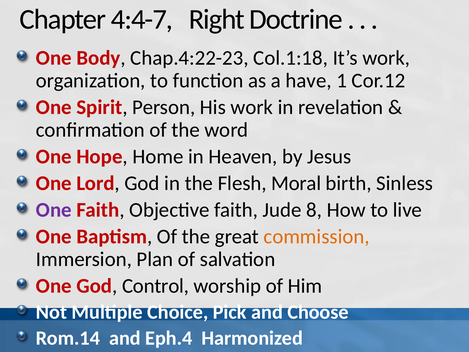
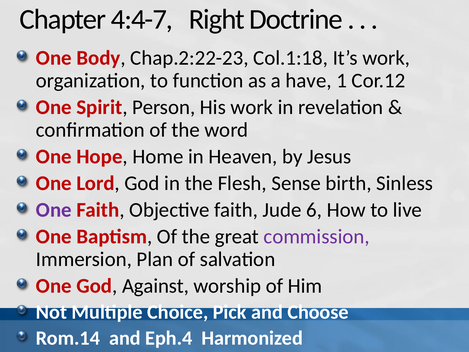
Chap.4:22-23: Chap.4:22-23 -> Chap.2:22-23 (189, 58)
Moral: Moral -> Sense (296, 183)
8: 8 -> 6 (314, 210)
commission colour: orange -> purple (317, 237)
Control: Control -> Against (155, 286)
